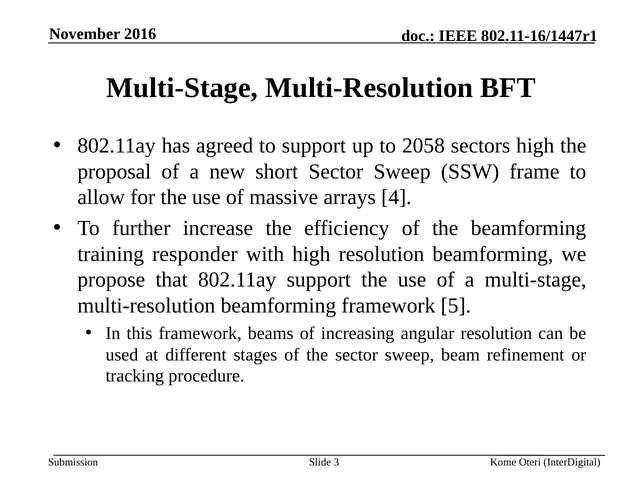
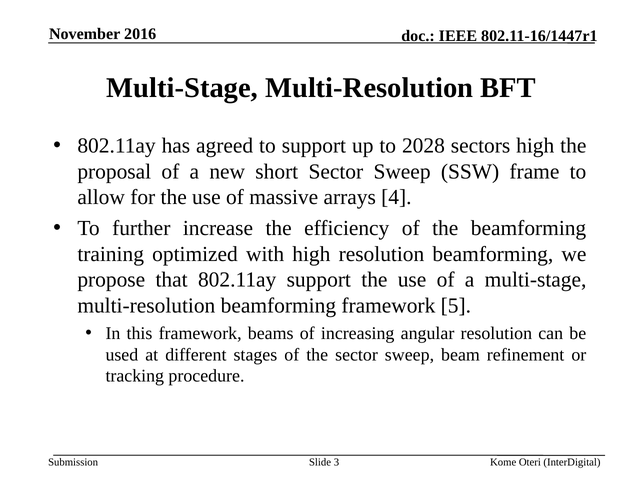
2058: 2058 -> 2028 (423, 146)
responder: responder -> optimized (195, 254)
